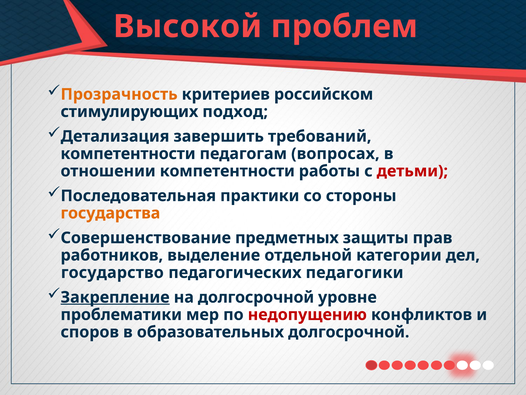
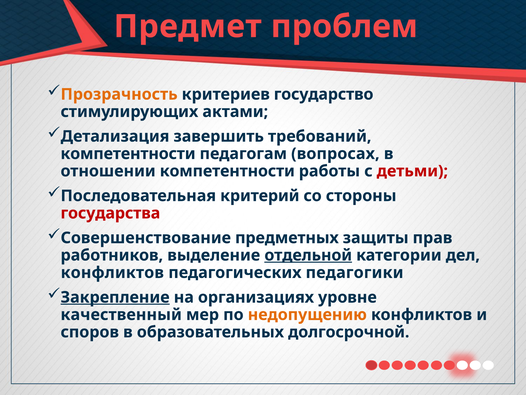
Высокой: Высокой -> Предмет (188, 26)
российском: российском -> государство (324, 94)
подход: подход -> актами (235, 112)
практики: практики -> критерий (260, 196)
государства colour: orange -> red (110, 213)
отдельной underline: none -> present (308, 255)
государство: государство -> конфликтов (112, 272)
на долгосрочной: долгосрочной -> организациях (256, 297)
проблематики: проблематики -> качественный (121, 314)
недопущению colour: red -> orange (307, 314)
